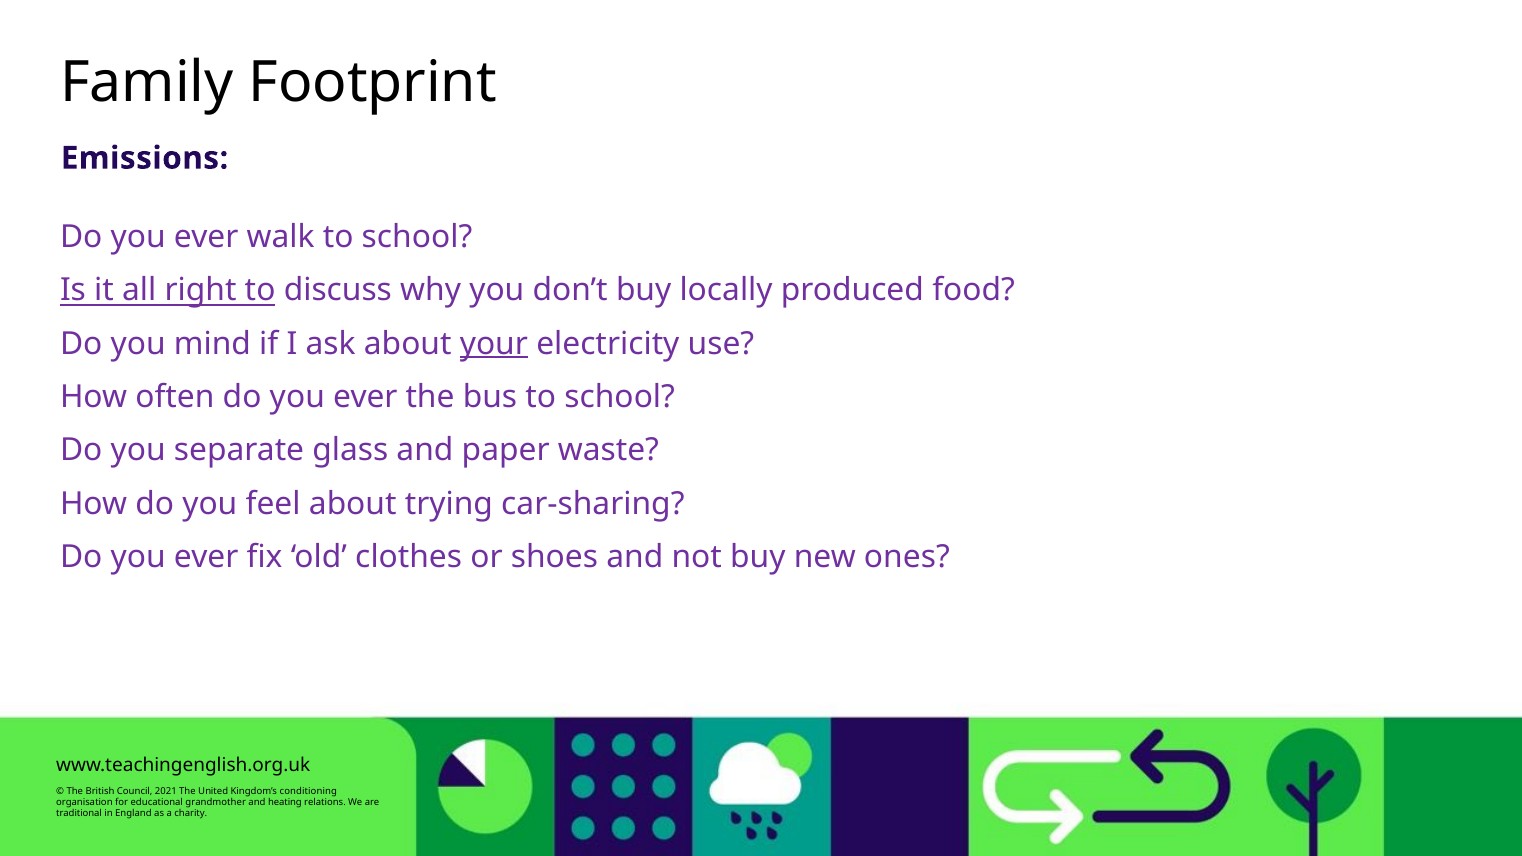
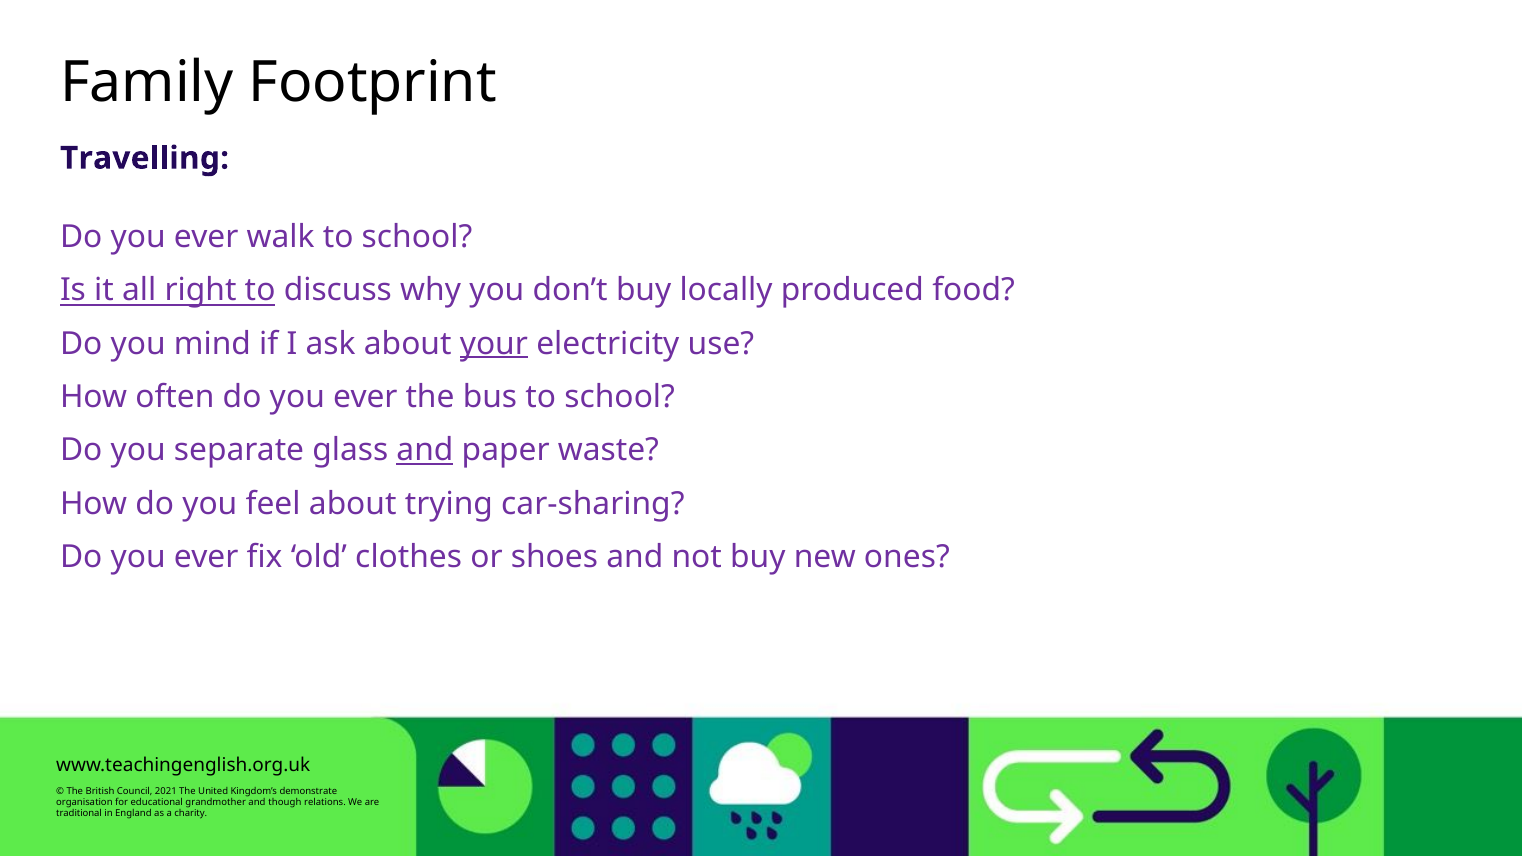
Emissions: Emissions -> Travelling (145, 158)
and underline: none -> present (425, 451)
conditioning: conditioning -> demonstrate (308, 791)
heating: heating -> though (285, 802)
